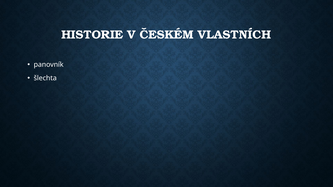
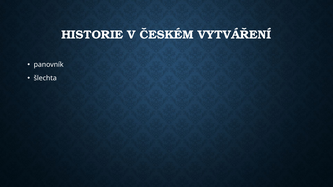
VLASTNÍCH: VLASTNÍCH -> VYTVÁŘENÍ (234, 35)
